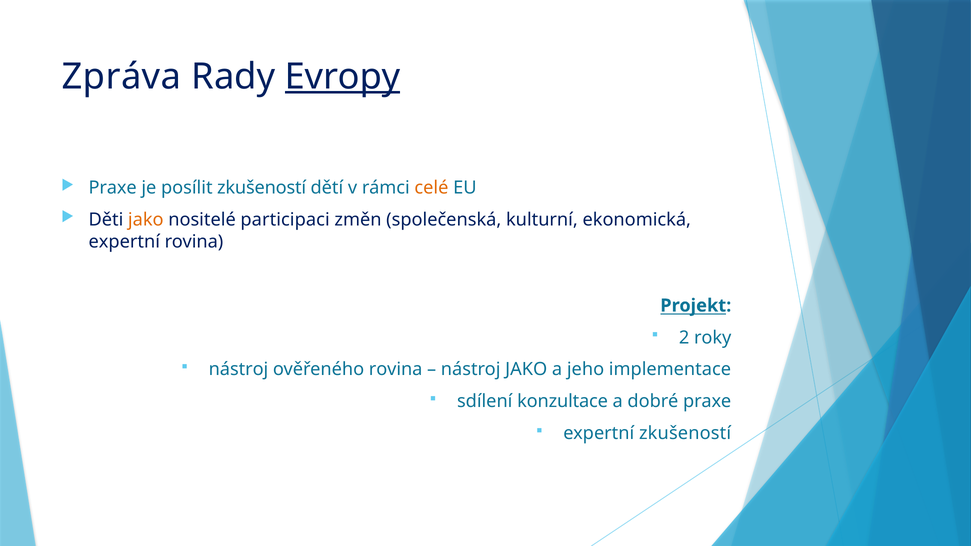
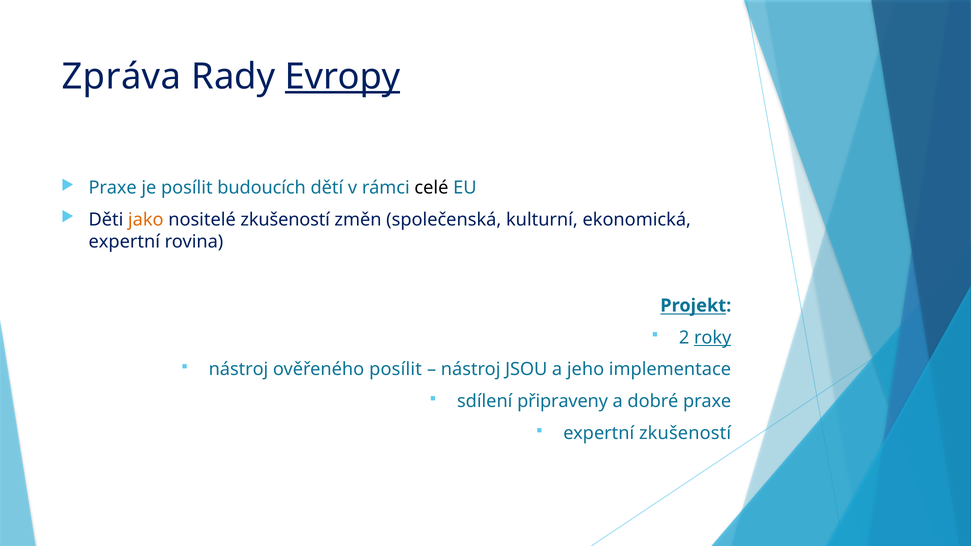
posílit zkušeností: zkušeností -> budoucích (262, 188)
celé colour: orange -> black (431, 188)
nositelé participaci: participaci -> zkušeností (285, 220)
roky underline: none -> present (713, 338)
ověřeného rovina: rovina -> posílit (396, 370)
nástroj JAKO: JAKO -> JSOU (526, 370)
konzultace: konzultace -> připraveny (563, 402)
